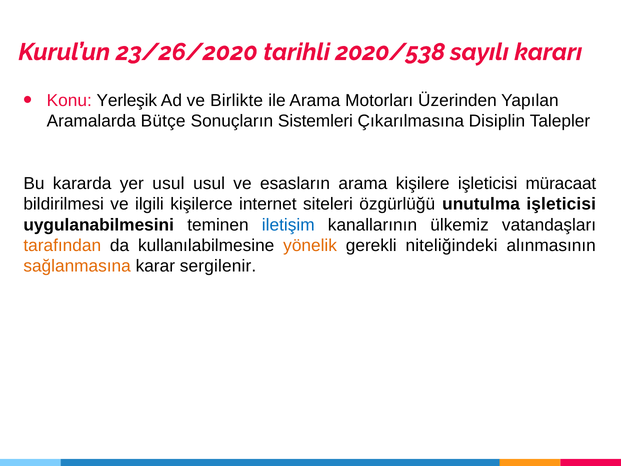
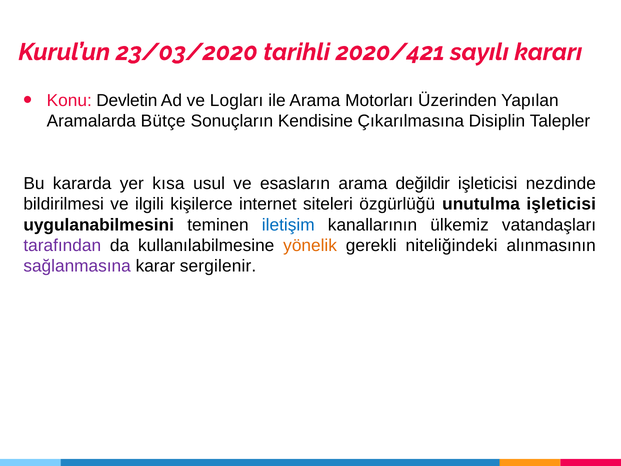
23/26/2020: 23/26/2020 -> 23/03/2020 (187, 52)
2020/538: 2020/538 -> 2020/421 (390, 52)
Yerleşik: Yerleşik -> Devletin (127, 100)
Birlikte: Birlikte -> Logları (237, 100)
Sistemleri: Sistemleri -> Kendisine (315, 121)
yer usul: usul -> kısa (168, 183)
kişilere: kişilere -> değildir (423, 183)
müracaat: müracaat -> nezdinde (561, 183)
tarafından colour: orange -> purple (62, 245)
sağlanmasına colour: orange -> purple (77, 266)
